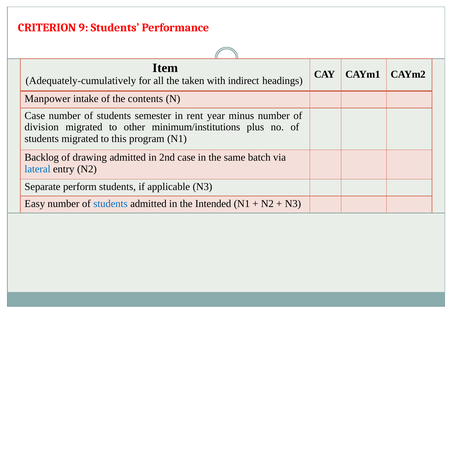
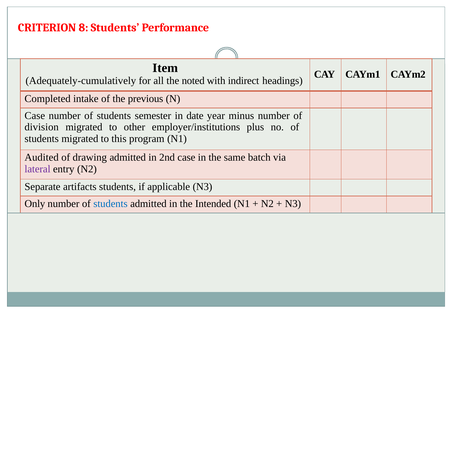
9: 9 -> 8 (83, 28)
taken: taken -> noted (193, 81)
Manpower: Manpower -> Completed (48, 99)
contents: contents -> previous (146, 99)
rent: rent -> date (195, 116)
minimum/institutions: minimum/institutions -> employer/institutions (196, 127)
Backlog: Backlog -> Audited (42, 157)
lateral colour: blue -> purple (38, 169)
perform: perform -> artifacts (80, 187)
Easy: Easy -> Only (35, 204)
